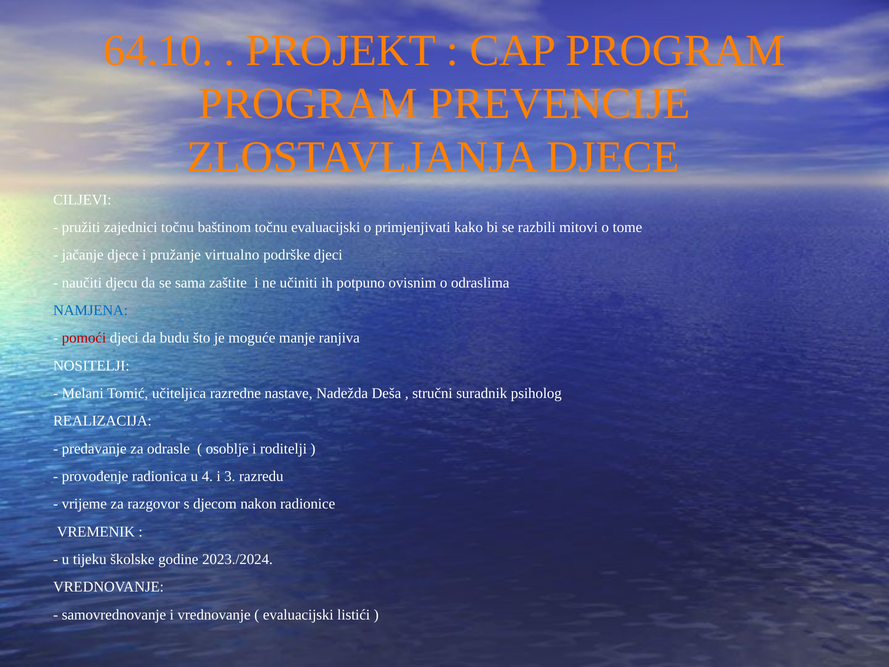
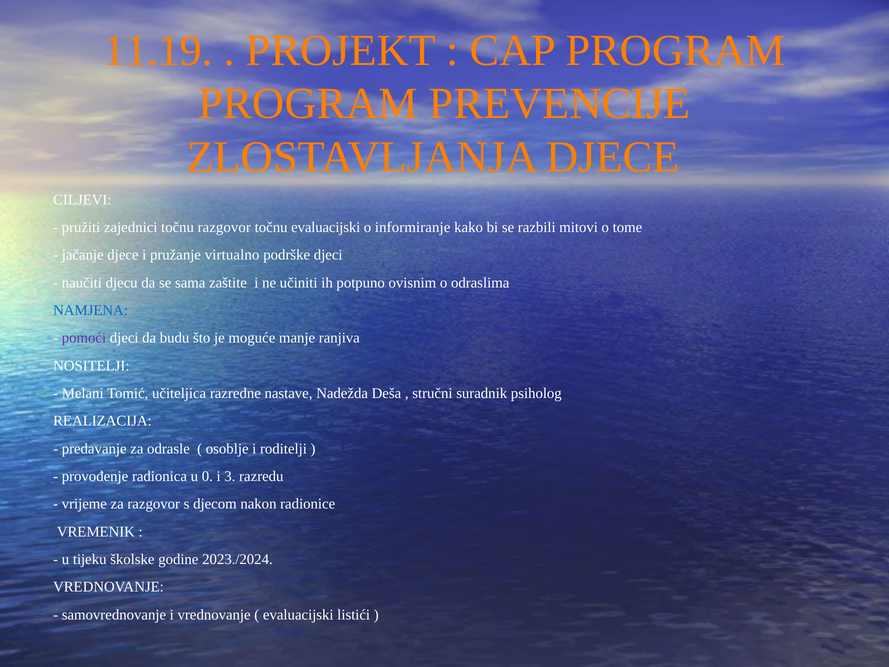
64.10: 64.10 -> 11.19 (158, 50)
točnu baštinom: baštinom -> razgovor (224, 227)
primjenjivati: primjenjivati -> informiranje (413, 227)
pomoći colour: red -> purple (84, 338)
4: 4 -> 0 (207, 476)
